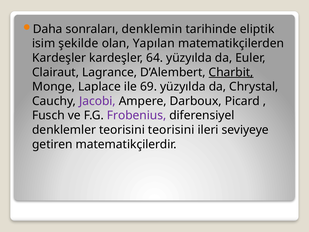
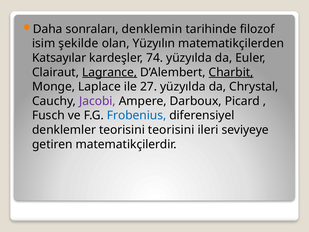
eliptik: eliptik -> filozof (257, 29)
Yapılan: Yapılan -> Yüzyılın (154, 43)
Kardeşler: Kardeşler -> Katsayılar (59, 58)
64: 64 -> 74 (155, 58)
Lagrance underline: none -> present (110, 72)
69: 69 -> 27 (149, 87)
Frobenius colour: purple -> blue (137, 115)
